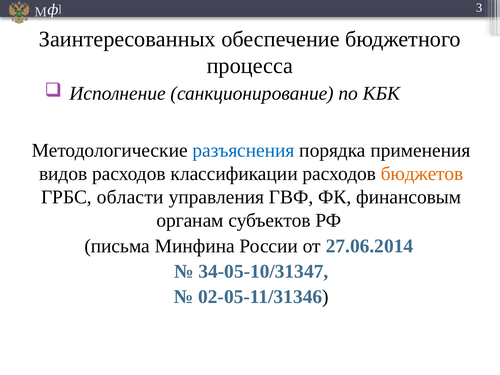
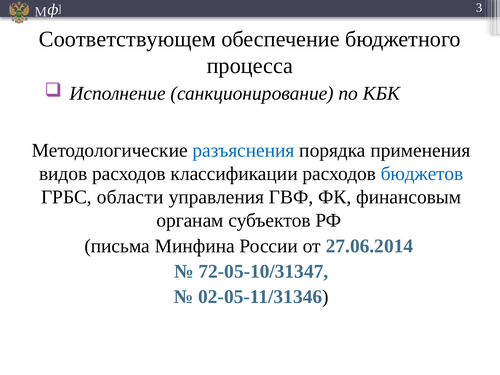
Заинтересованных: Заинтересованных -> Соответствующем (127, 39)
бюджетов colour: orange -> blue (422, 174)
34-05-10/31347: 34-05-10/31347 -> 72-05-10/31347 (263, 271)
